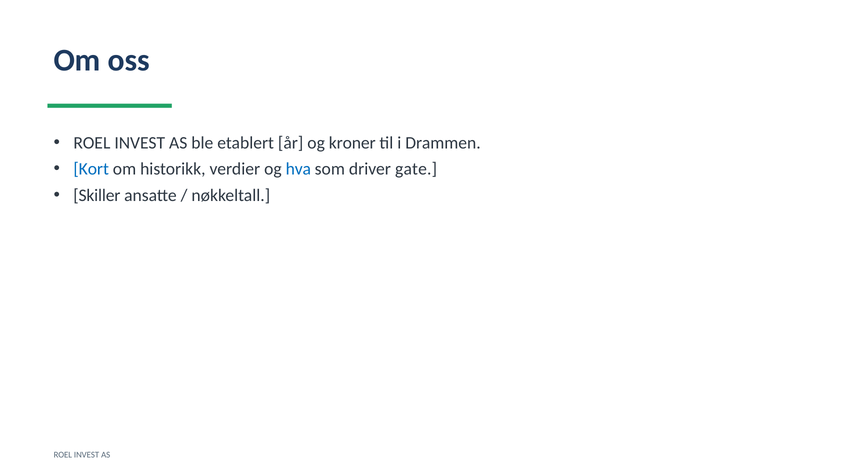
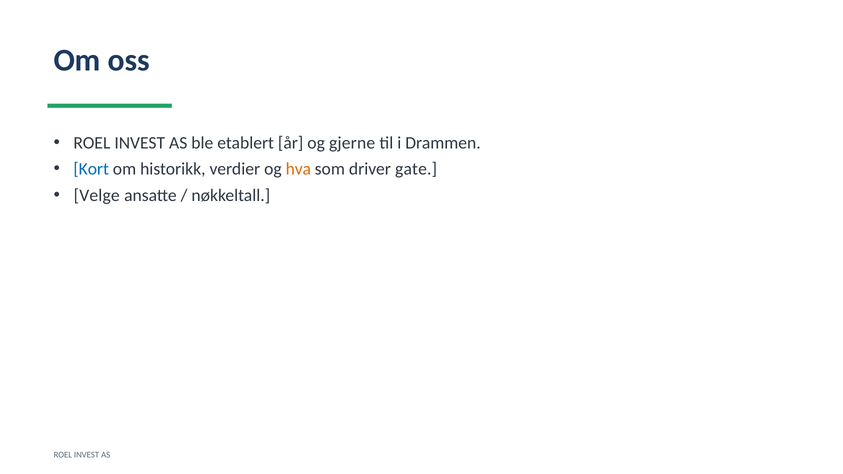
kroner: kroner -> gjerne (352, 143)
hva colour: blue -> orange (298, 169)
Skiller: Skiller -> Velge (97, 195)
